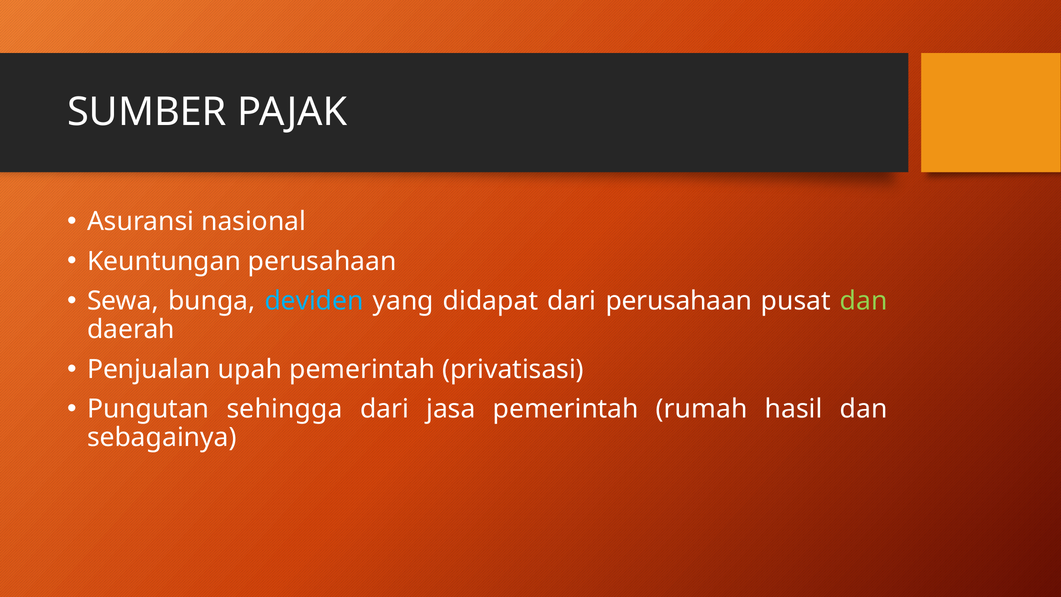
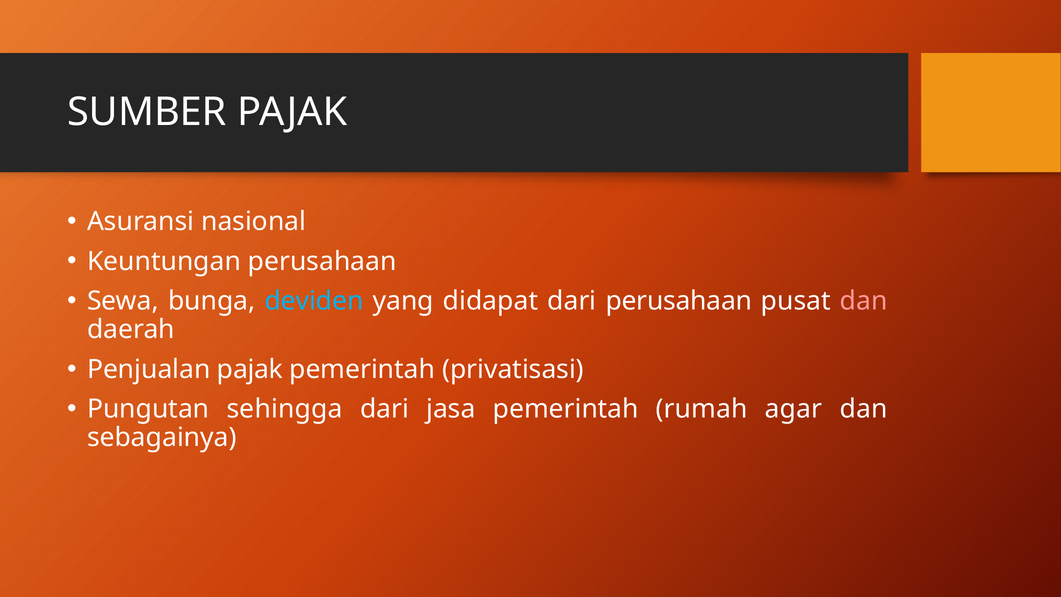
dan colour: light green -> pink (864, 301)
Penjualan upah: upah -> pajak (250, 369)
hasil: hasil -> agar (794, 409)
